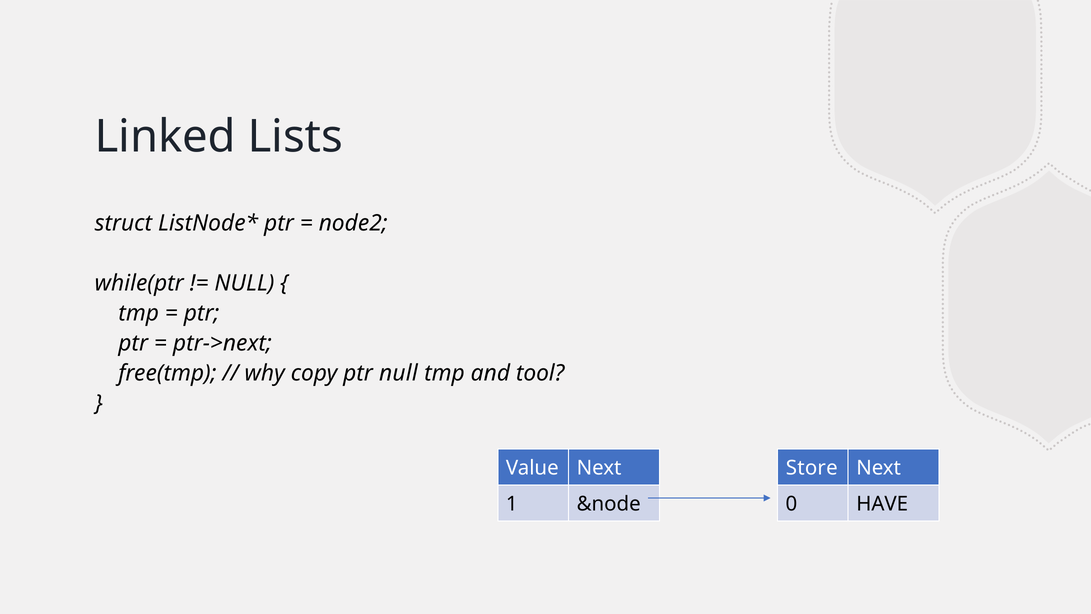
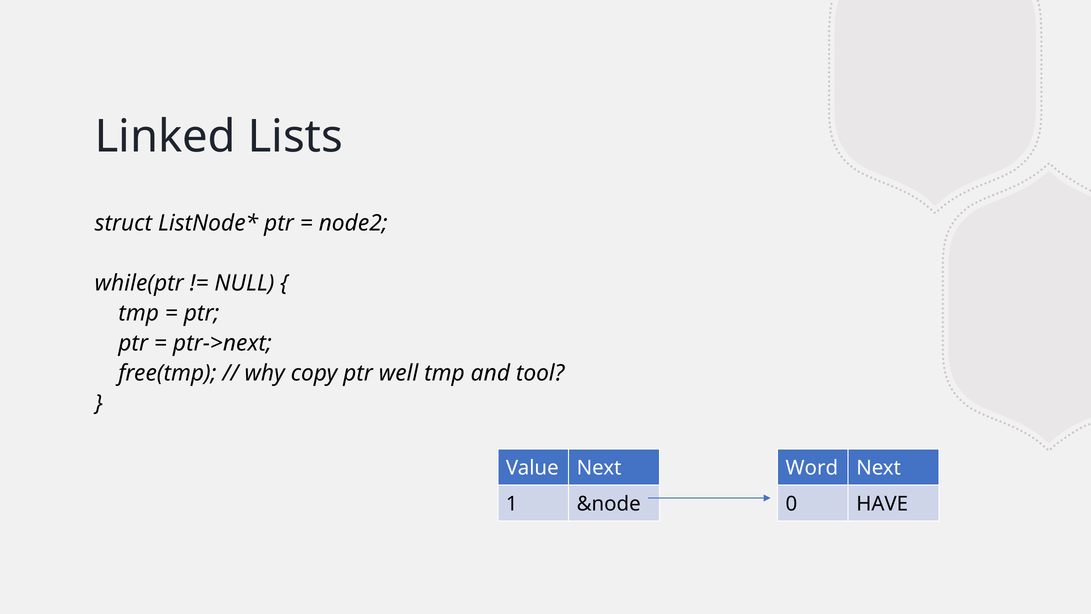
ptr null: null -> well (399, 373)
Store: Store -> Word (812, 468)
